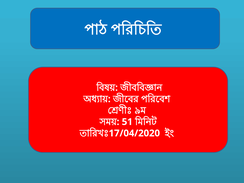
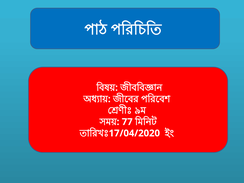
51: 51 -> 77 (127, 122)
